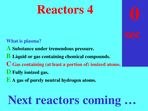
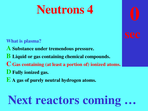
Reactors: Reactors -> Neutrons (60, 9)
